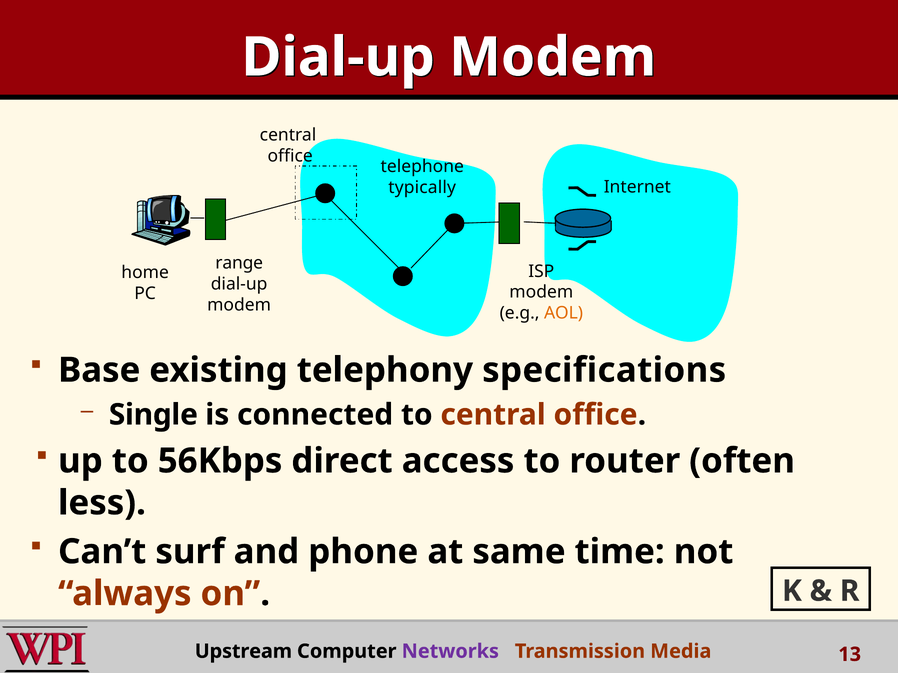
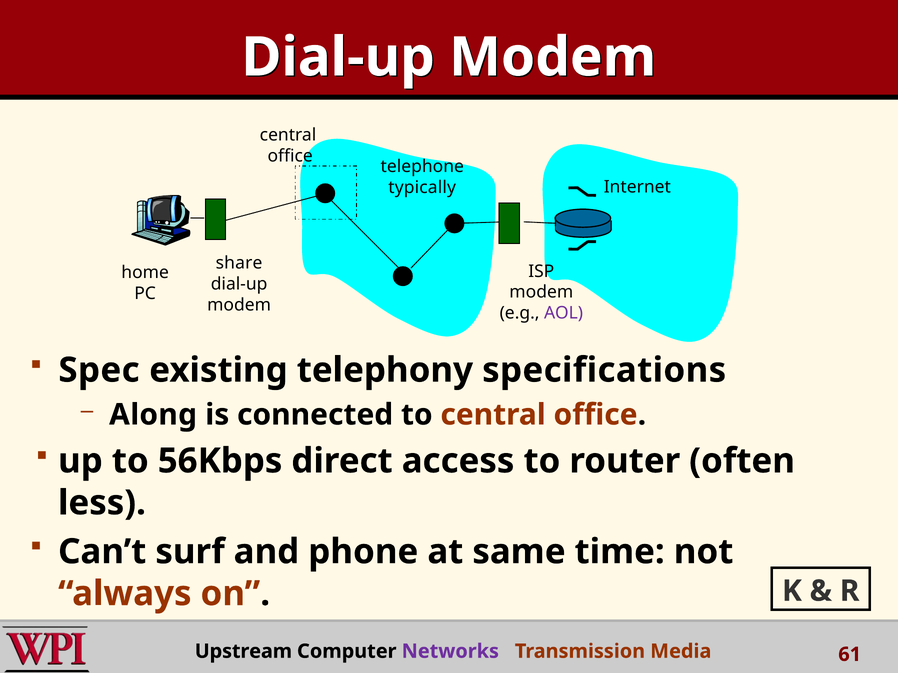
range: range -> share (239, 263)
AOL colour: orange -> purple (564, 313)
Base: Base -> Spec (99, 370)
Single: Single -> Along (153, 415)
13: 13 -> 61 (850, 655)
